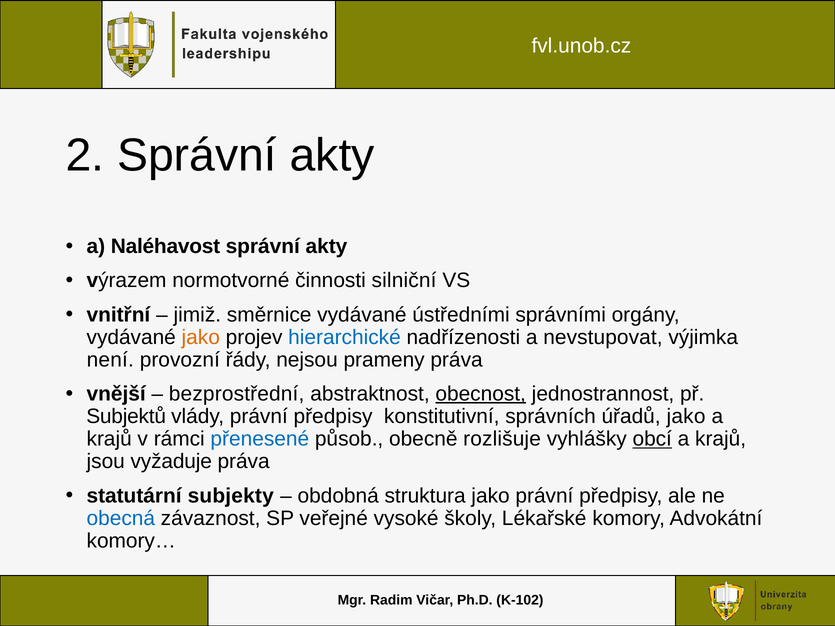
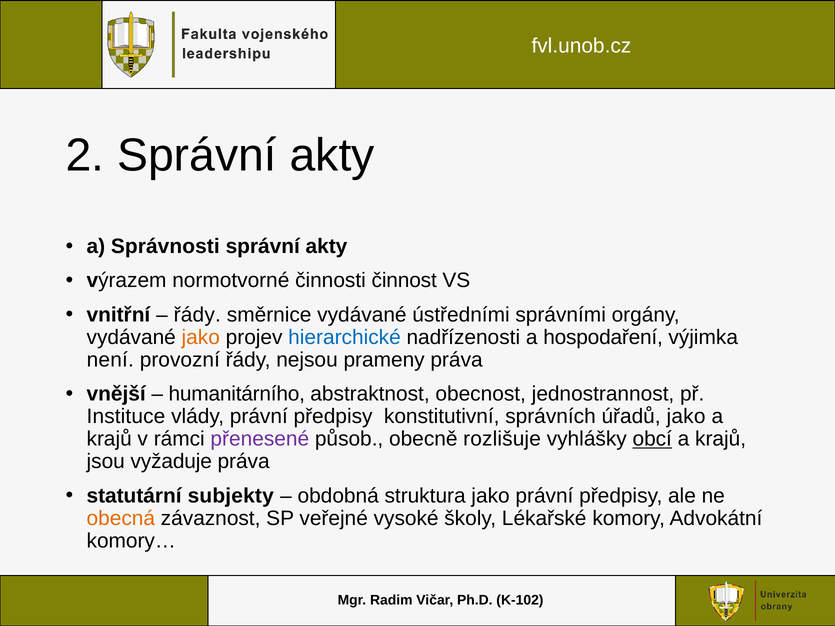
Naléhavost: Naléhavost -> Správnosti (165, 246)
silniční: silniční -> činnost (404, 281)
jimiž: jimiž -> řády (197, 315)
nevstupovat: nevstupovat -> hospodaření (603, 337)
bezprostřední: bezprostřední -> humanitárního (237, 394)
obecnost underline: present -> none (481, 394)
Subjektů: Subjektů -> Instituce (126, 417)
přenesené colour: blue -> purple (260, 439)
obecná colour: blue -> orange (121, 518)
